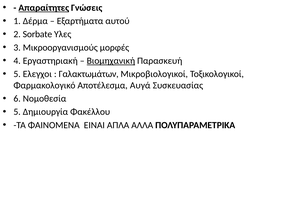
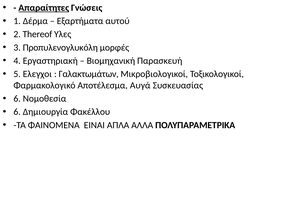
Sorbate: Sorbate -> Thereof (37, 34)
Μικροοργανισμούς: Μικροοργανισμούς -> Προπυλενογλυκόλη (60, 48)
Βιομηχανική underline: present -> none (111, 61)
5: 5 -> 6 (17, 112)
